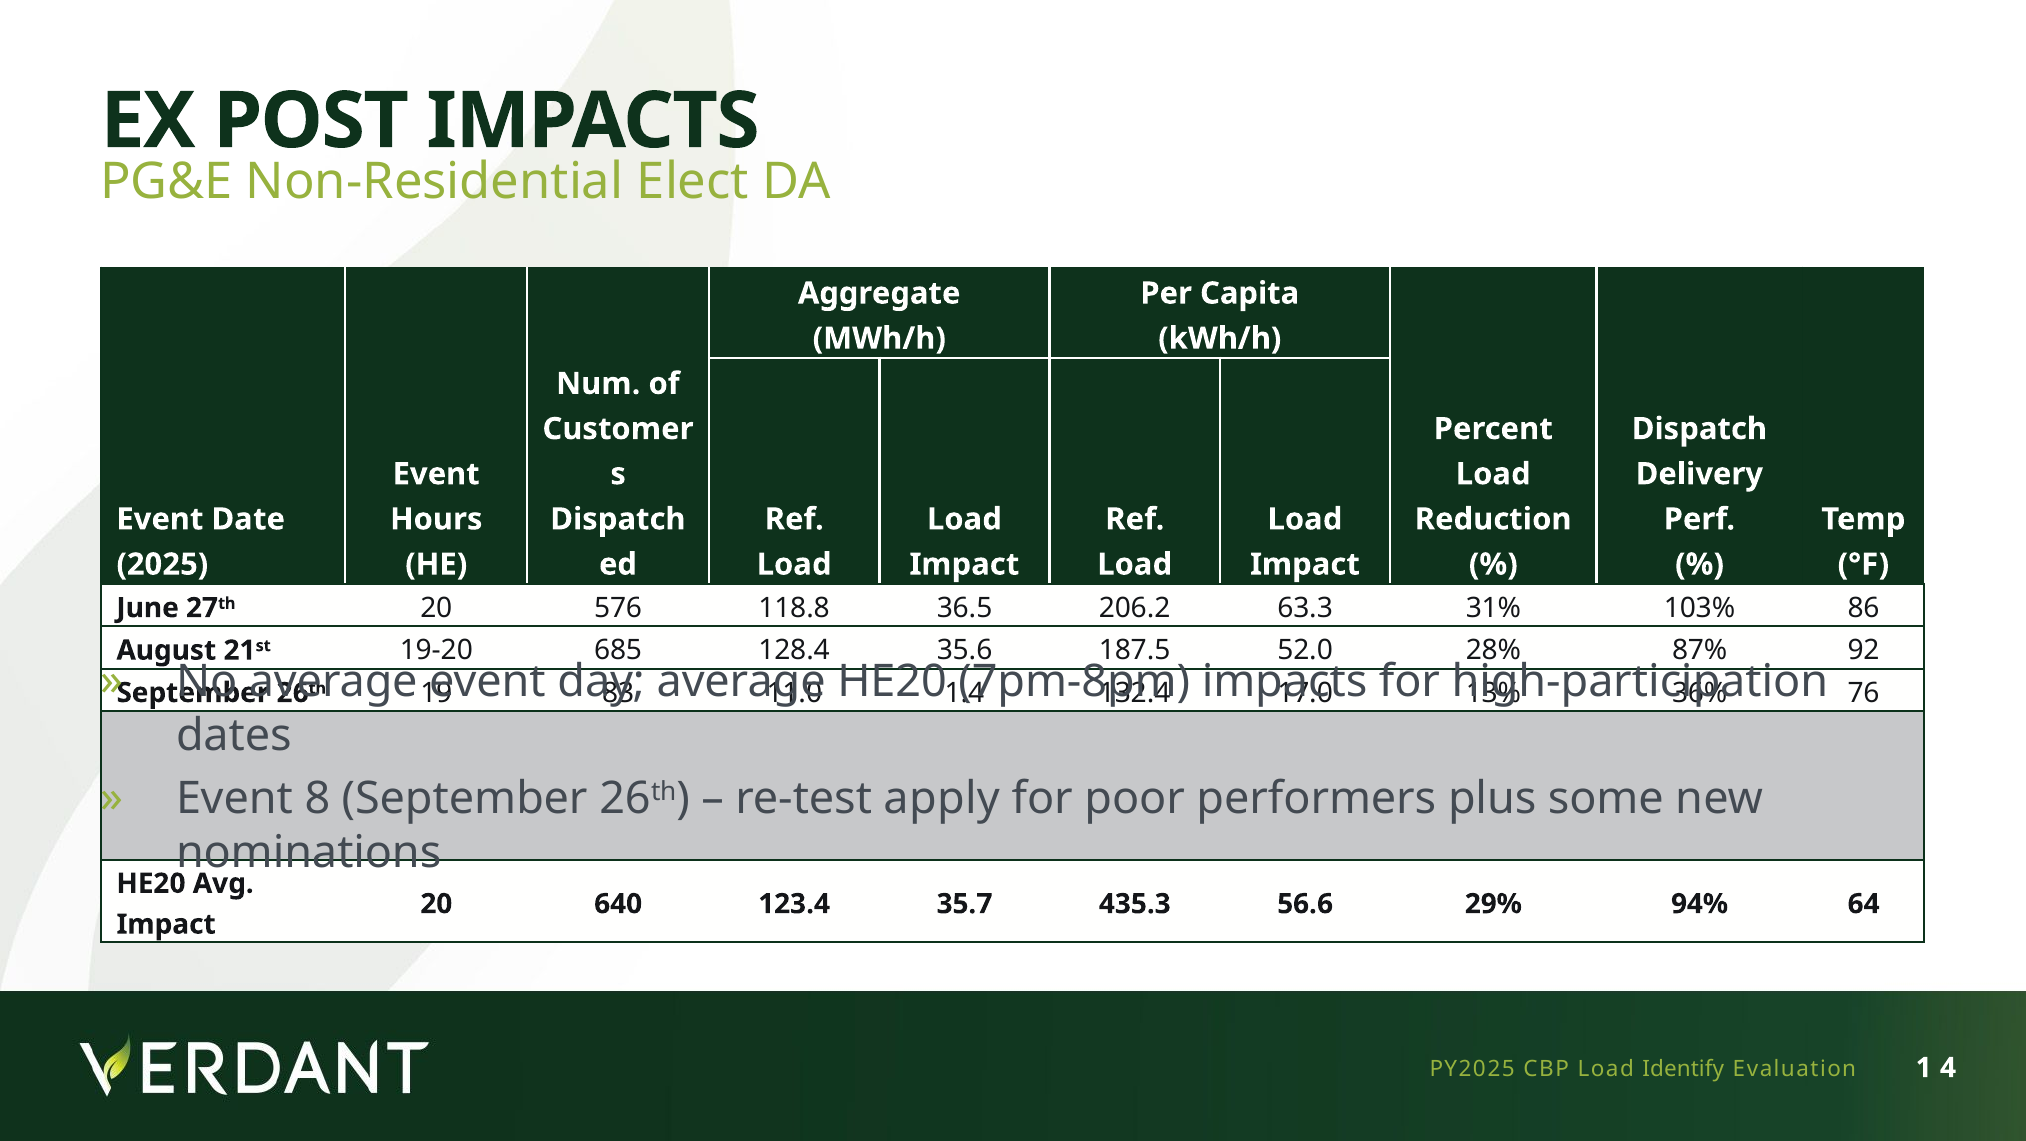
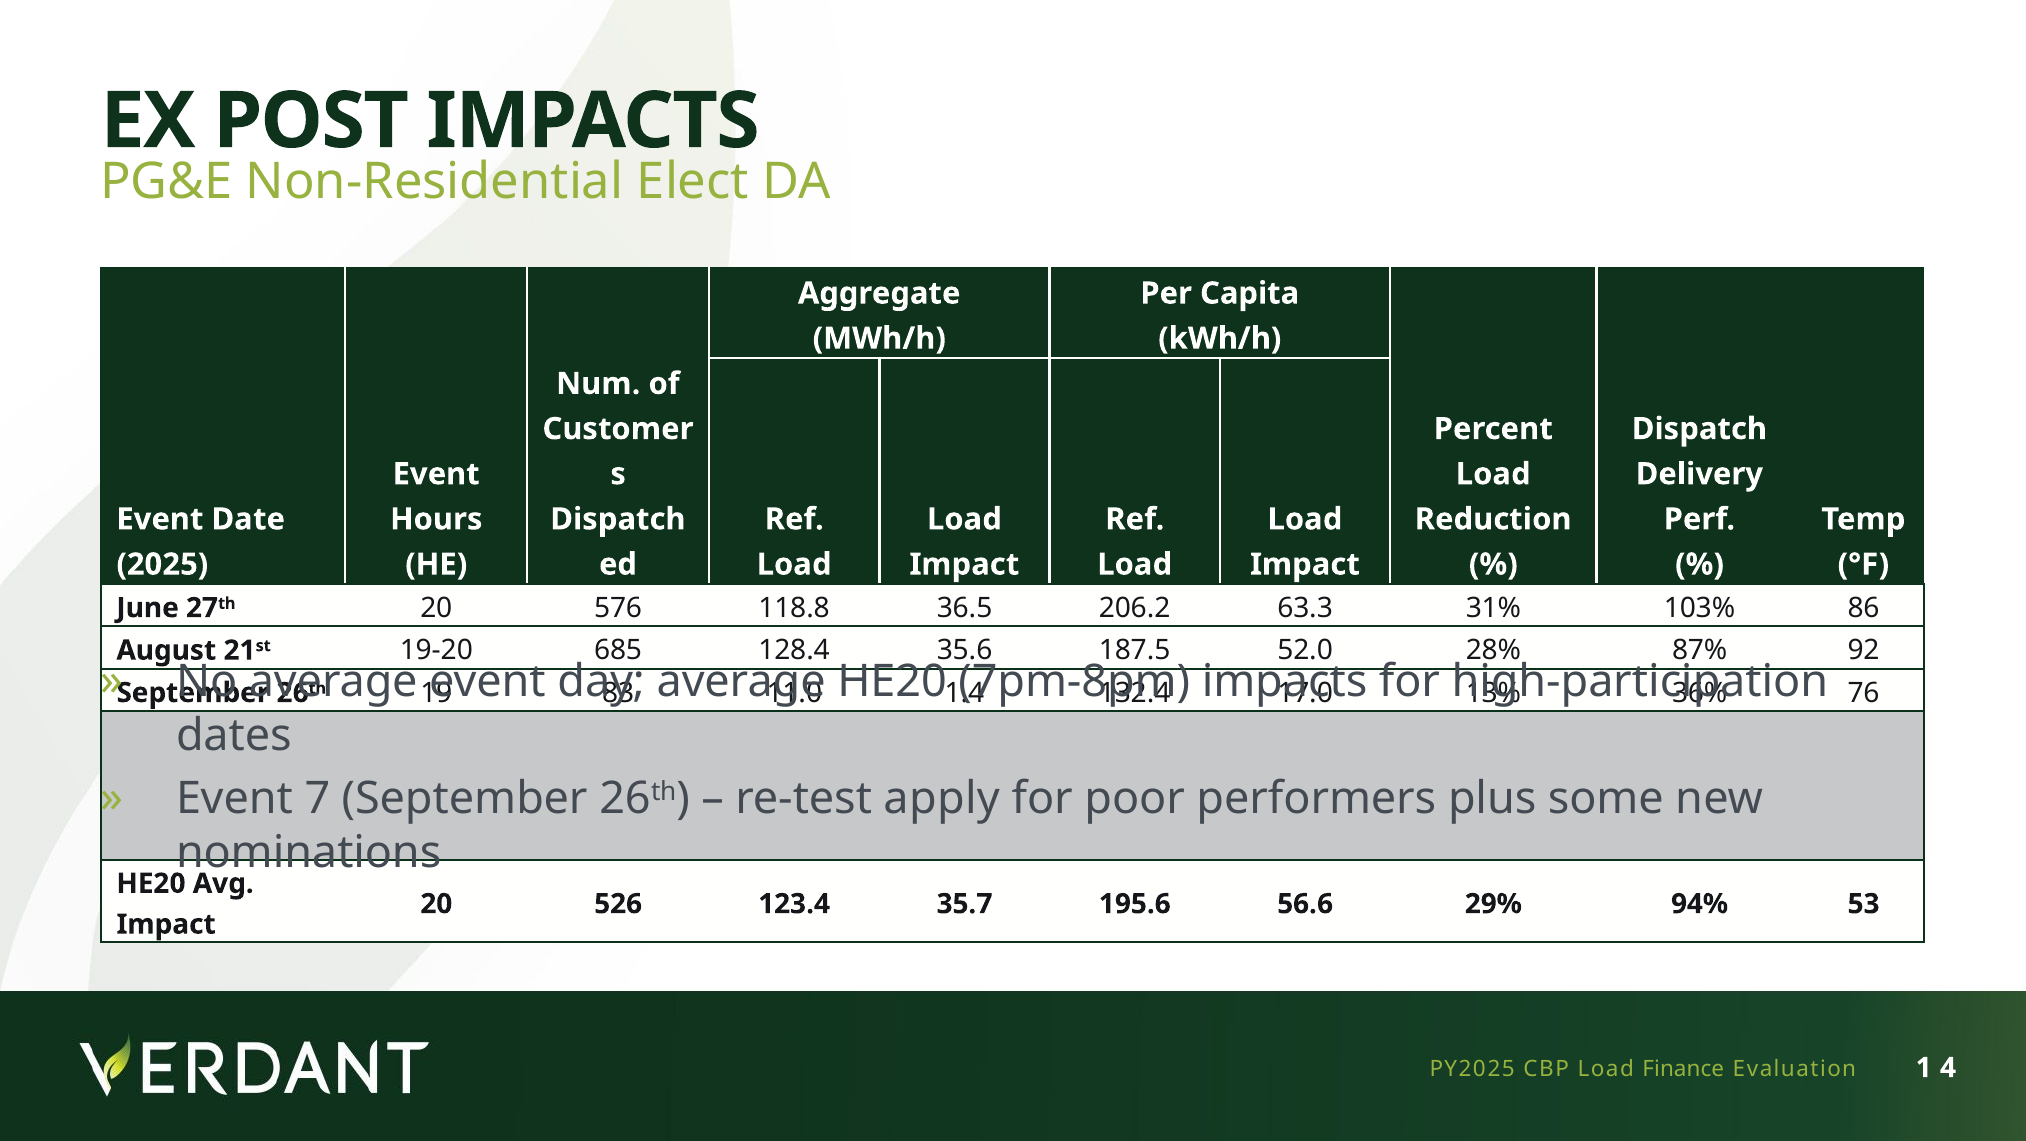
8: 8 -> 7 (317, 799)
640: 640 -> 526 (618, 904)
435.3: 435.3 -> 195.6 (1135, 904)
64: 64 -> 53 (1864, 904)
Identify: Identify -> Finance (1683, 1069)
